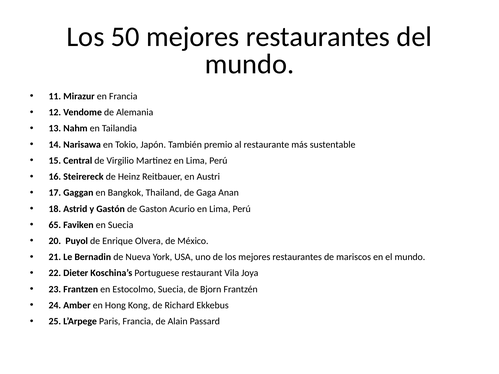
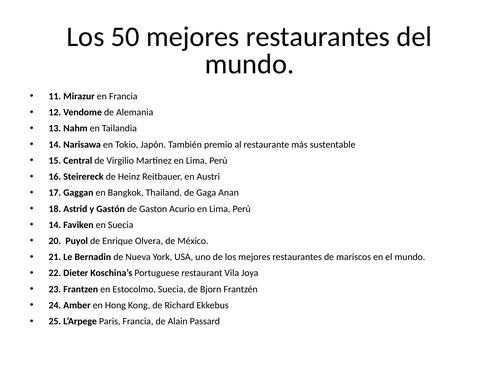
65: 65 -> 14 (55, 225)
